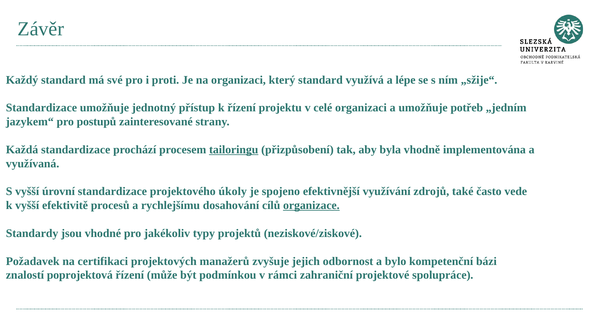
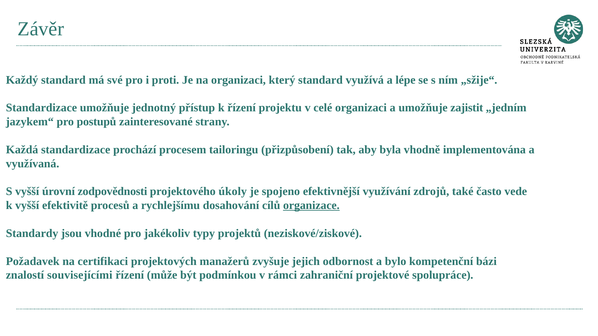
potřeb: potřeb -> zajistit (467, 108)
tailoringu underline: present -> none (234, 150)
úrovní standardizace: standardizace -> zodpovědnosti (112, 192)
poprojektová: poprojektová -> souvisejícími (80, 275)
